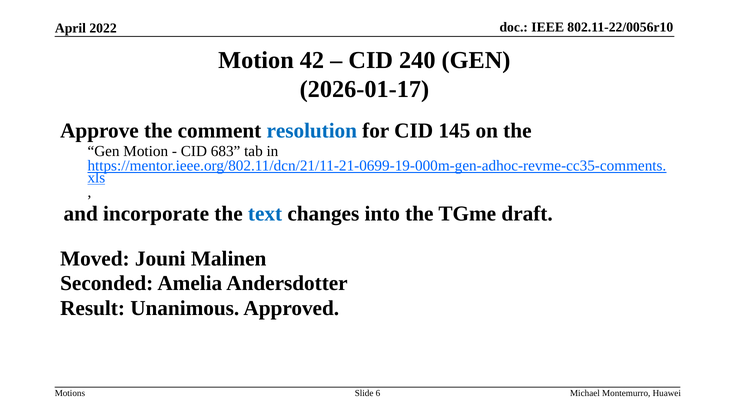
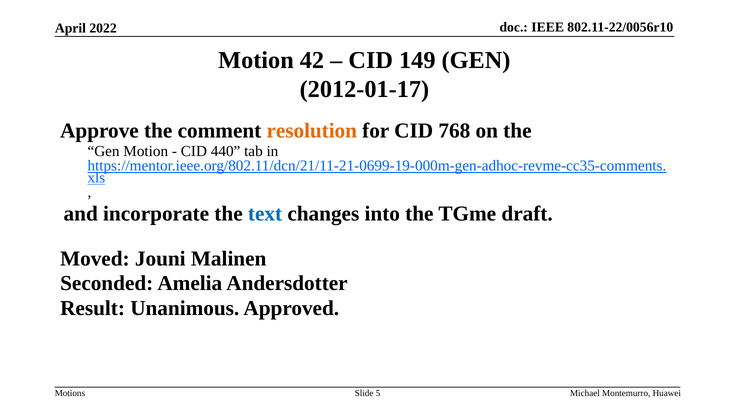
240: 240 -> 149 (417, 60)
2026-01-17: 2026-01-17 -> 2012-01-17 (364, 89)
resolution colour: blue -> orange (312, 131)
145: 145 -> 768 (454, 131)
683: 683 -> 440 (226, 151)
6: 6 -> 5 (378, 393)
